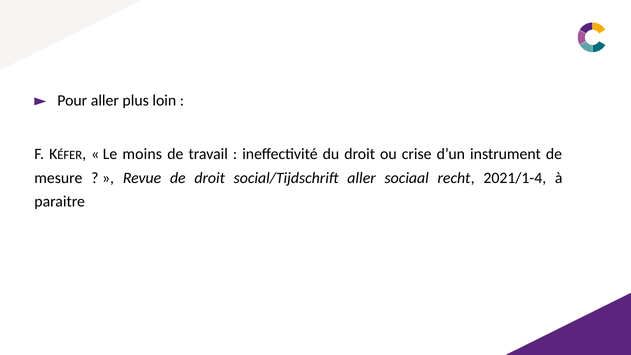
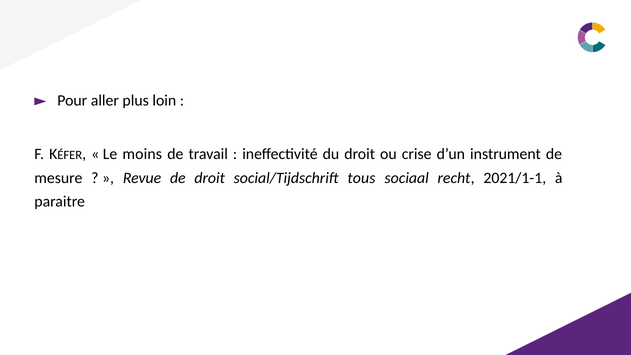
social/Tijdschrift aller: aller -> tous (361, 178)
2021/1-4: 2021/1-4 -> 2021/1-1 (515, 178)
